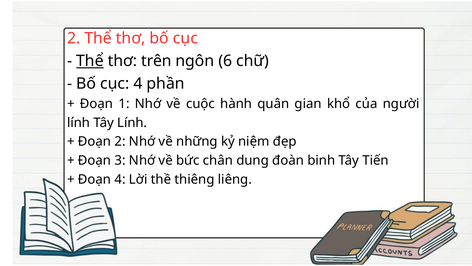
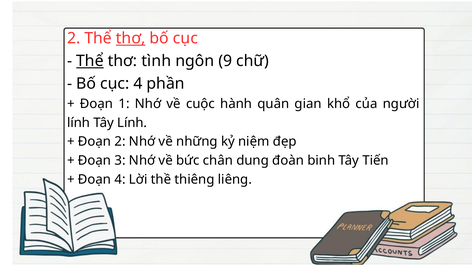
thơ underline: none -> present (131, 38)
trên: trên -> tình (156, 61)
6: 6 -> 9 (225, 61)
